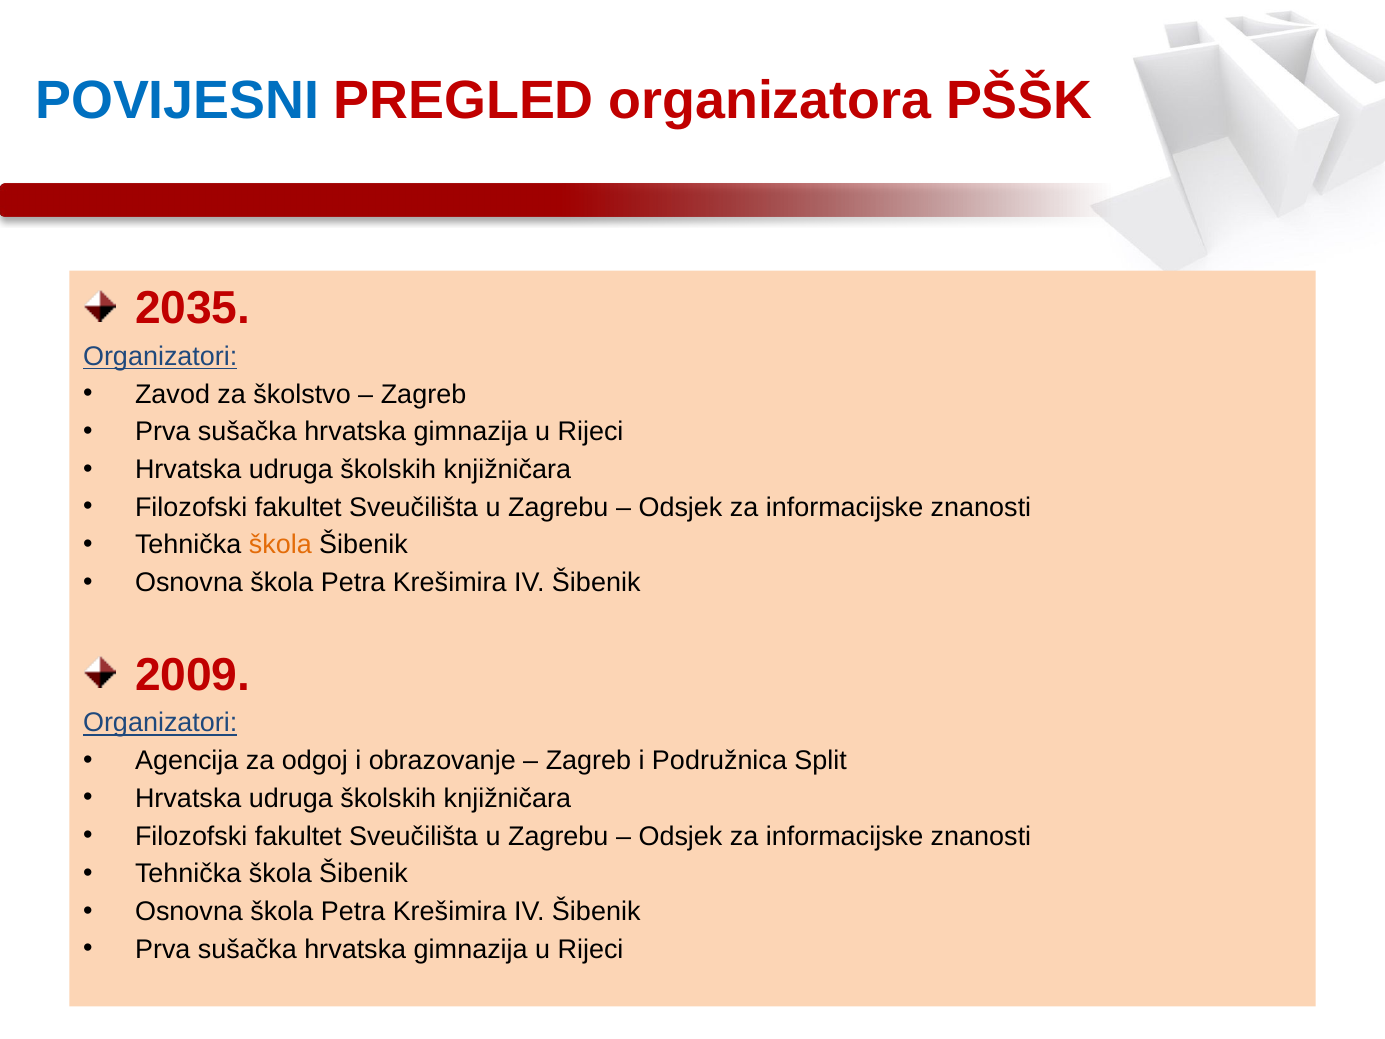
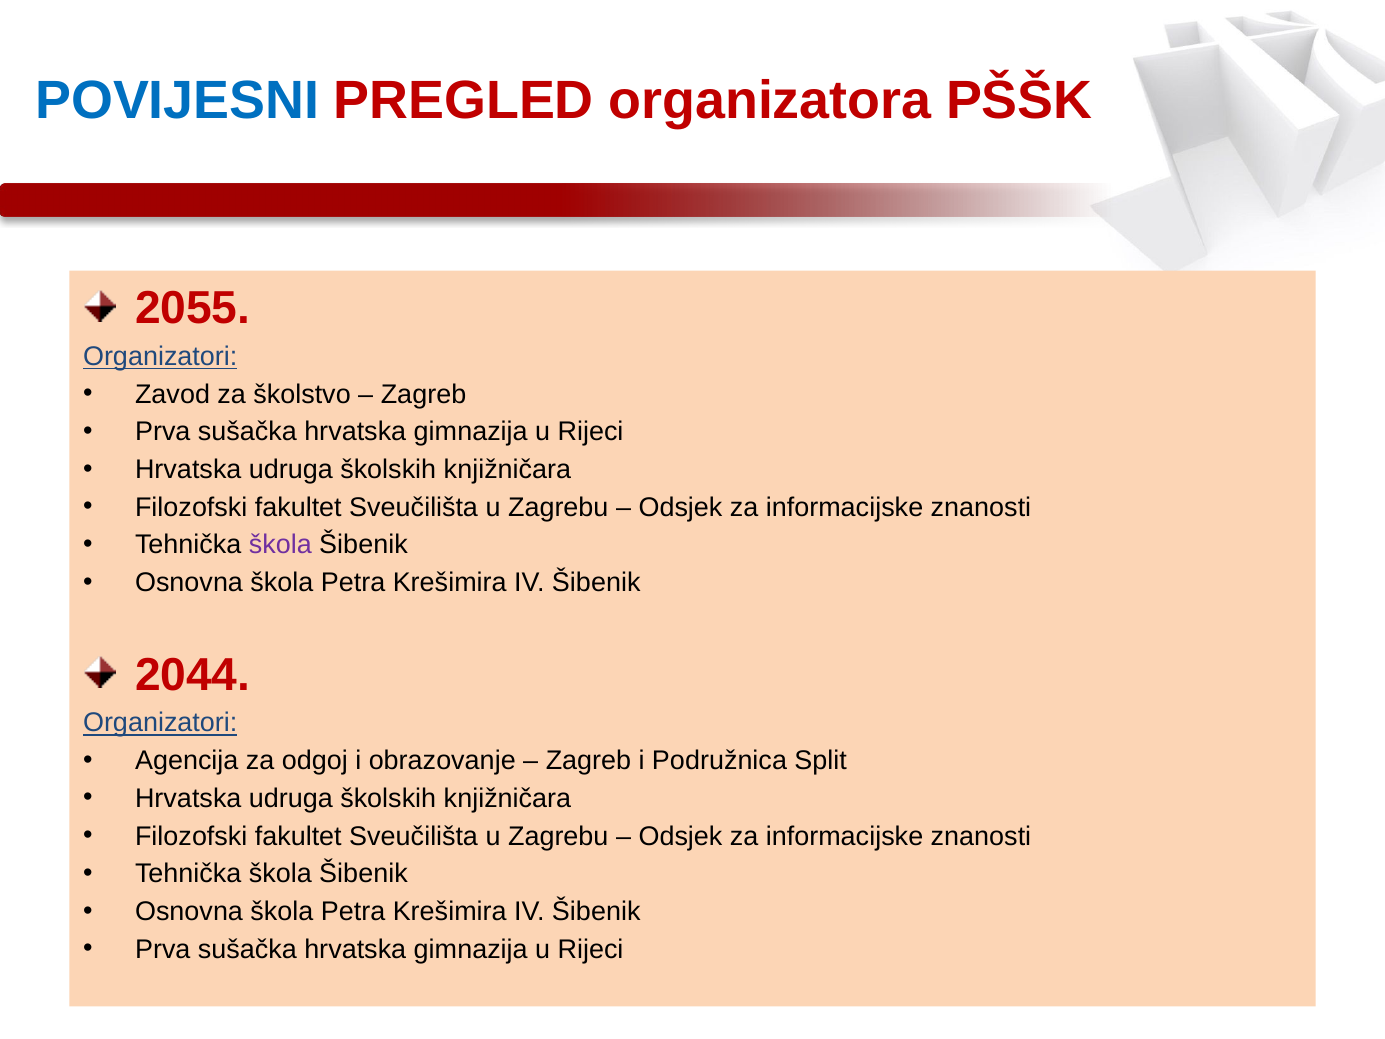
2035: 2035 -> 2055 (193, 308)
škola colour: orange -> purple (280, 545)
2009: 2009 -> 2044 (193, 675)
